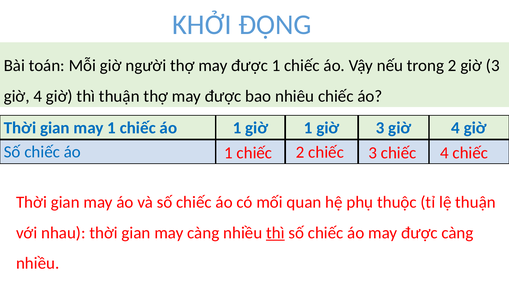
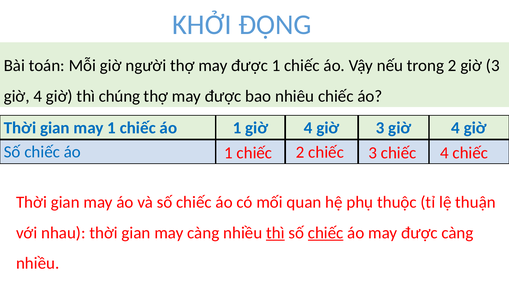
thì thuận: thuận -> chúng (119, 96)
1 giờ 1: 1 -> 4 (308, 128)
chiếc underline: none -> present (326, 233)
